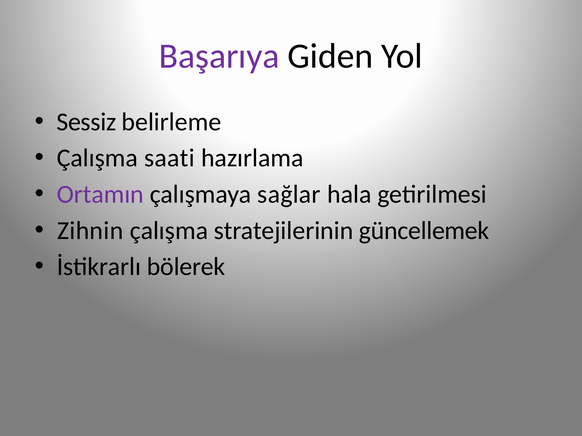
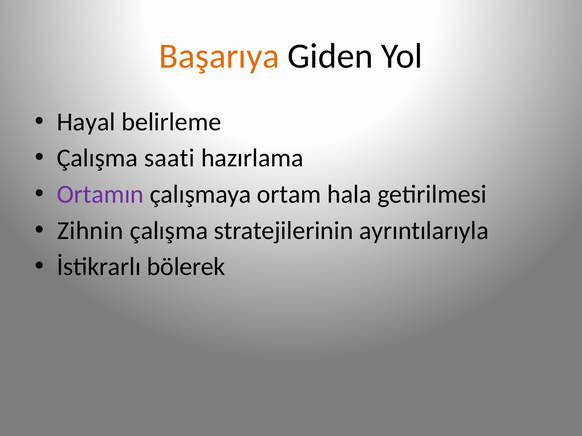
Başarıya colour: purple -> orange (219, 56)
Sessiz: Sessiz -> Hayal (86, 122)
sağlar: sağlar -> ortam (289, 195)
güncellemek: güncellemek -> ayrıntılarıyla (424, 231)
